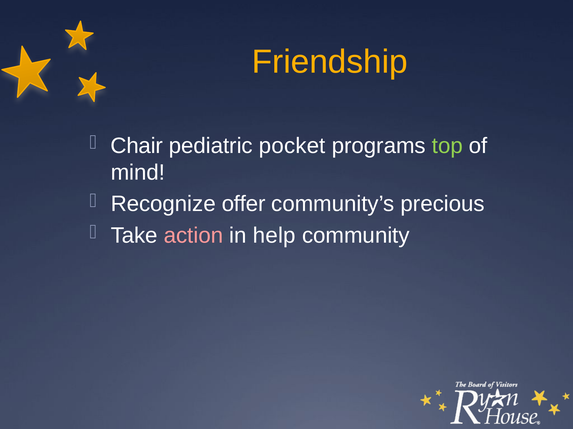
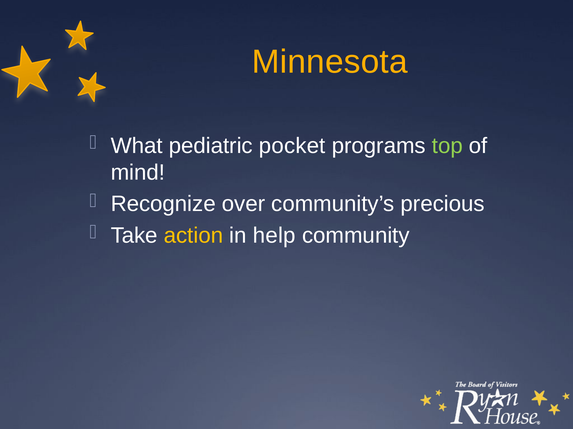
Friendship: Friendship -> Minnesota (330, 62)
Chair: Chair -> What (137, 146)
offer: offer -> over (244, 204)
action colour: pink -> yellow (193, 236)
